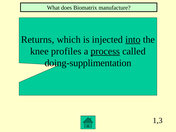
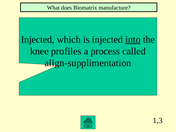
Returns: Returns -> Injected (38, 40)
process underline: present -> none (105, 51)
doing-supplimentation: doing-supplimentation -> align-supplimentation (88, 63)
